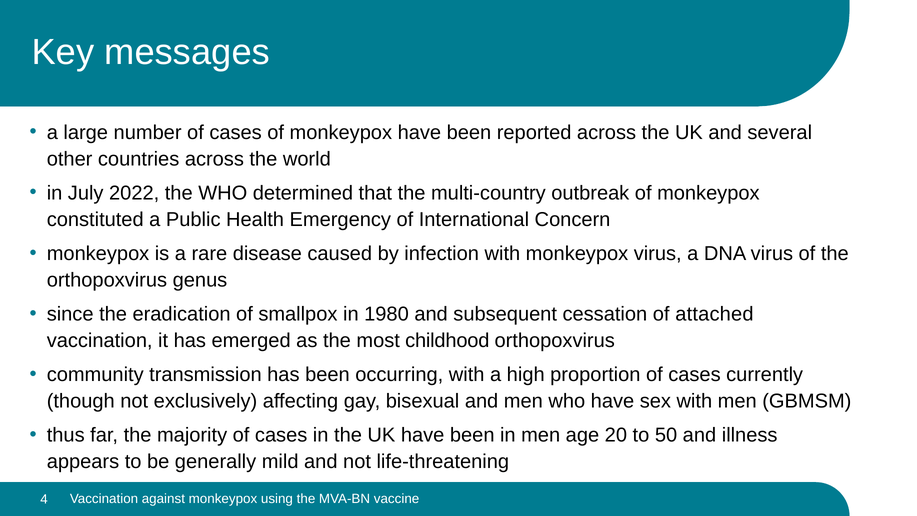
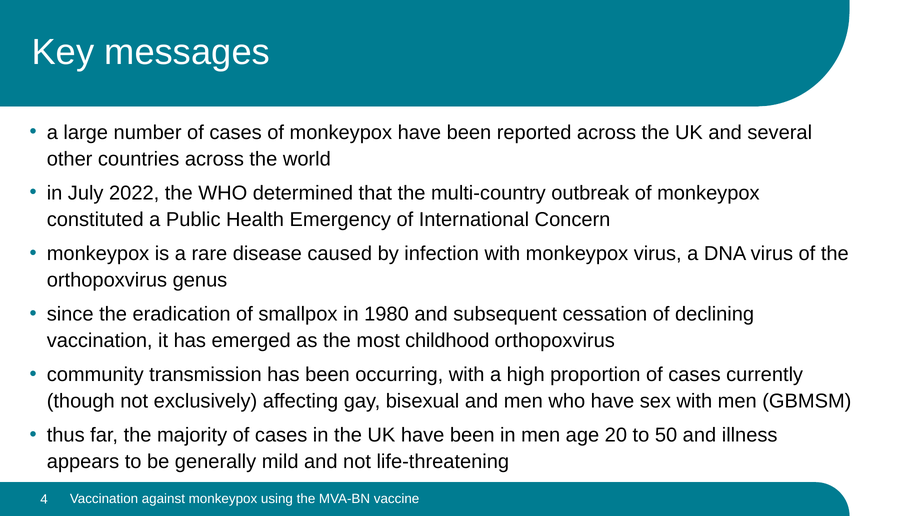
attached: attached -> declining (715, 314)
